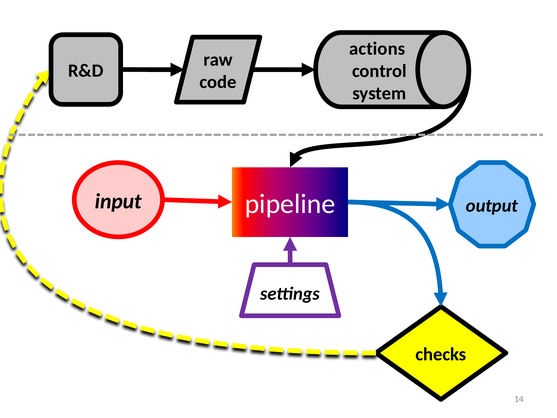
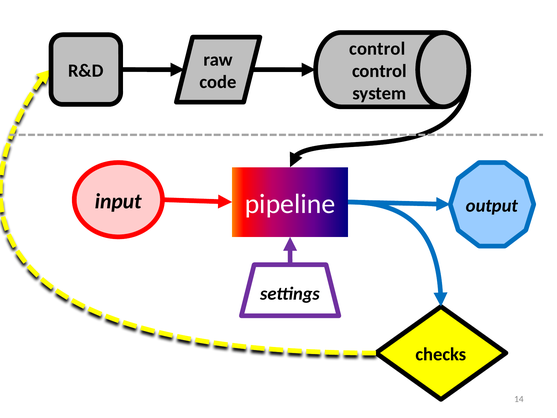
actions: actions -> control (377, 49)
